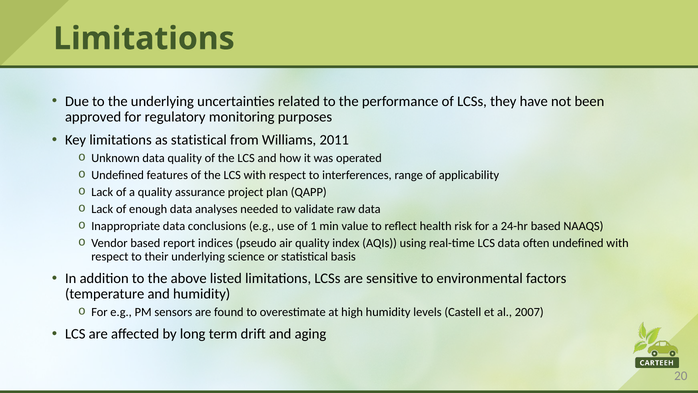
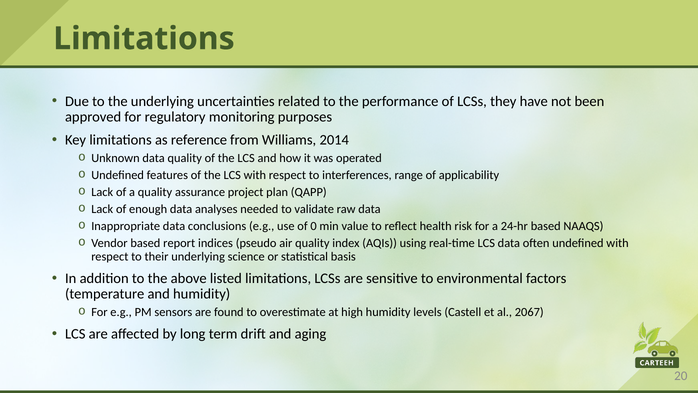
as statistical: statistical -> reference (199, 140)
2011: 2011 -> 2014 (334, 140)
1: 1 -> 0 (314, 226)
2007: 2007 -> 2067 (529, 312)
